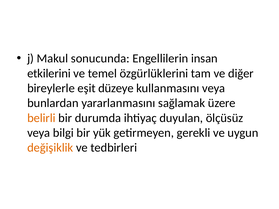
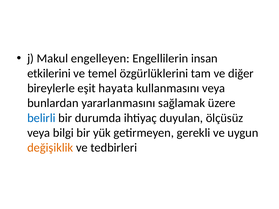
sonucunda: sonucunda -> engelleyen (100, 59)
düzeye: düzeye -> hayata (116, 88)
belirli colour: orange -> blue (41, 118)
